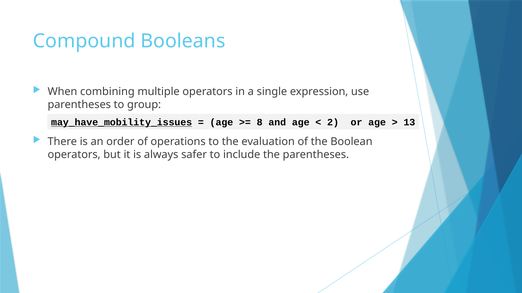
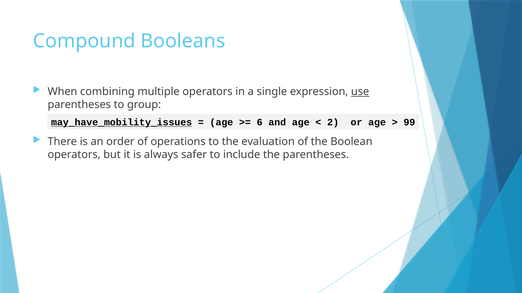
use underline: none -> present (360, 92)
8: 8 -> 6 (260, 123)
13: 13 -> 99 (409, 123)
